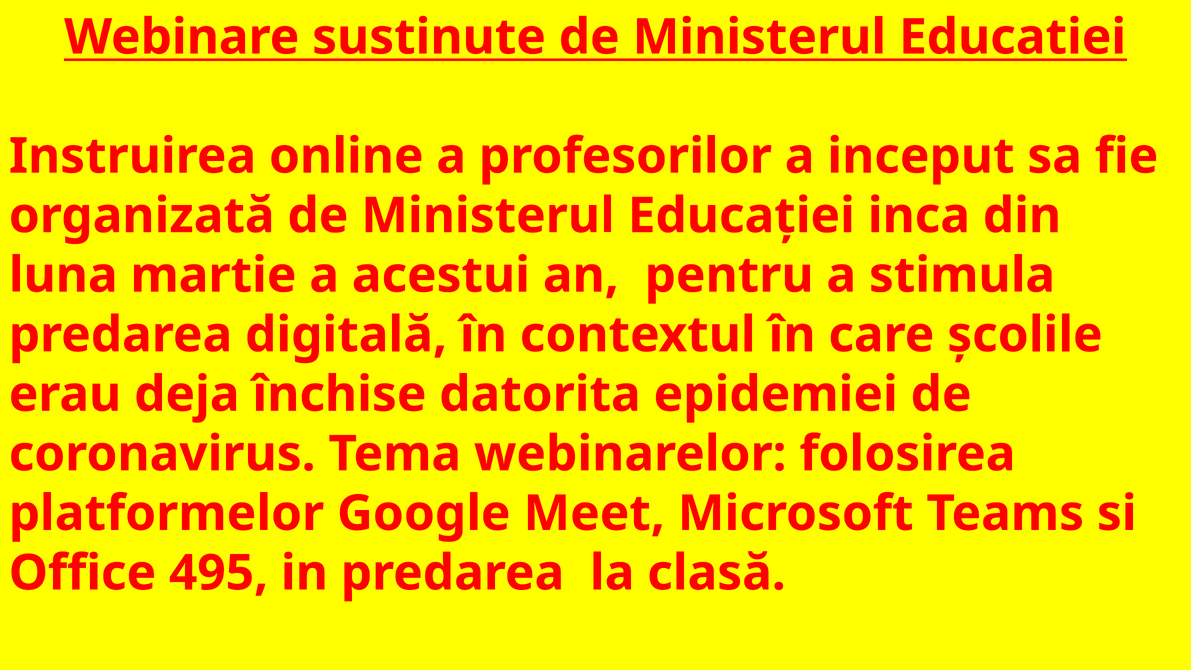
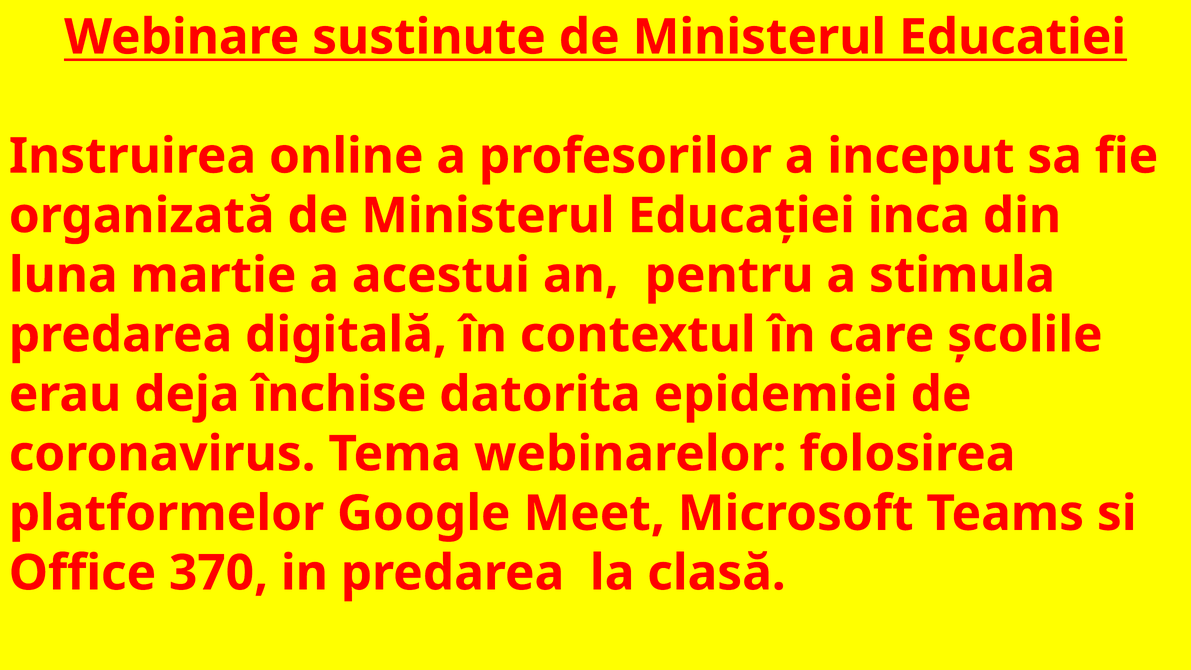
495: 495 -> 370 (219, 573)
